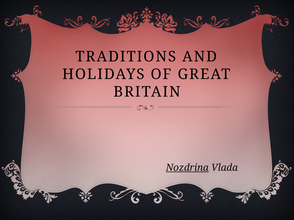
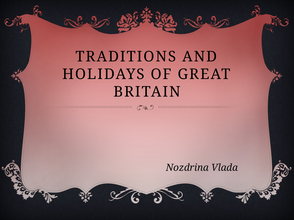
Nozdrina underline: present -> none (187, 168)
